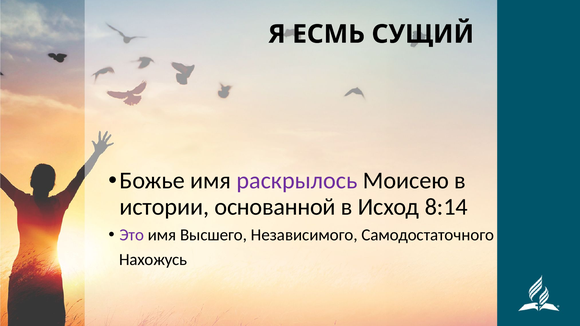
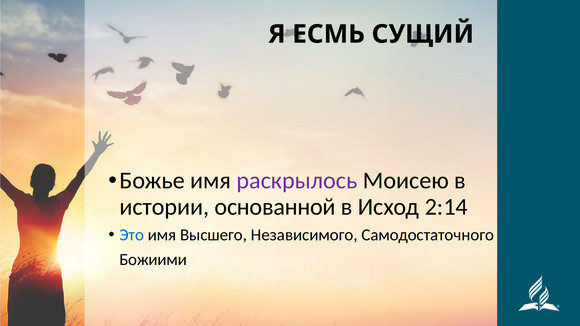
8:14: 8:14 -> 2:14 (446, 207)
Это colour: purple -> blue (132, 235)
Нахожусь: Нахожусь -> Божиими (153, 260)
